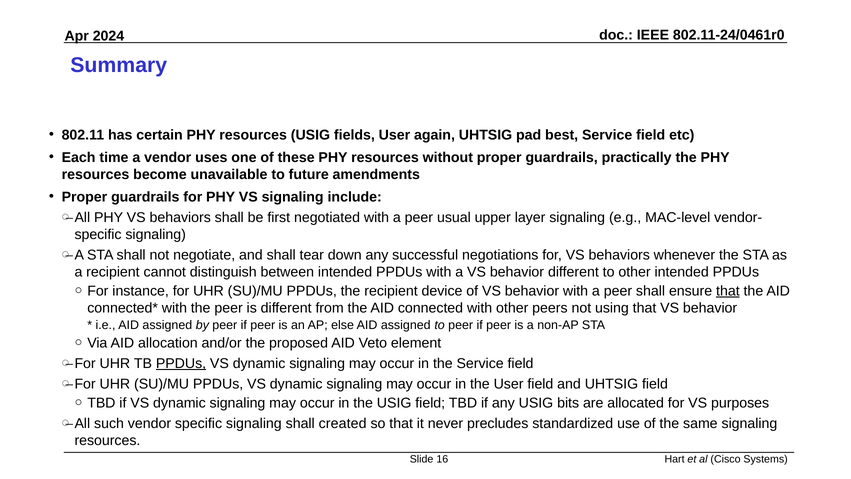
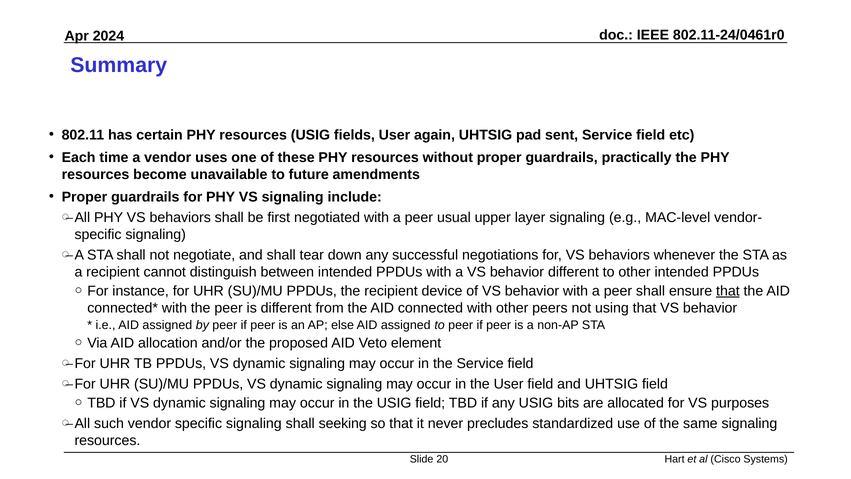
best: best -> sent (562, 135)
PPDUs underline: present -> none (181, 363)
created: created -> seeking (343, 423)
16: 16 -> 20 (442, 459)
